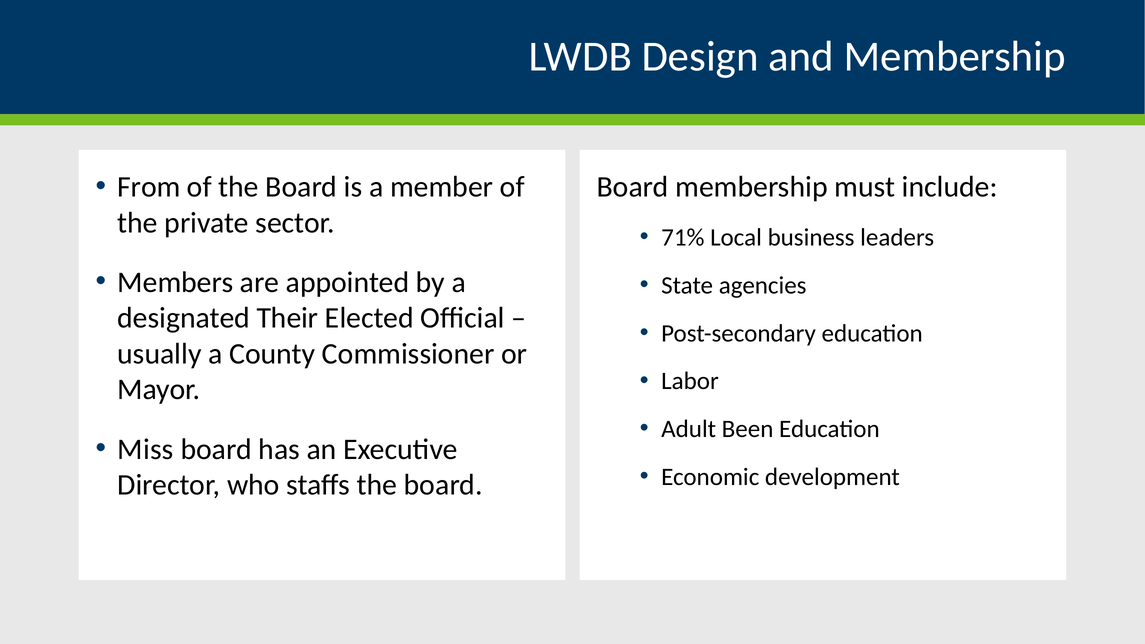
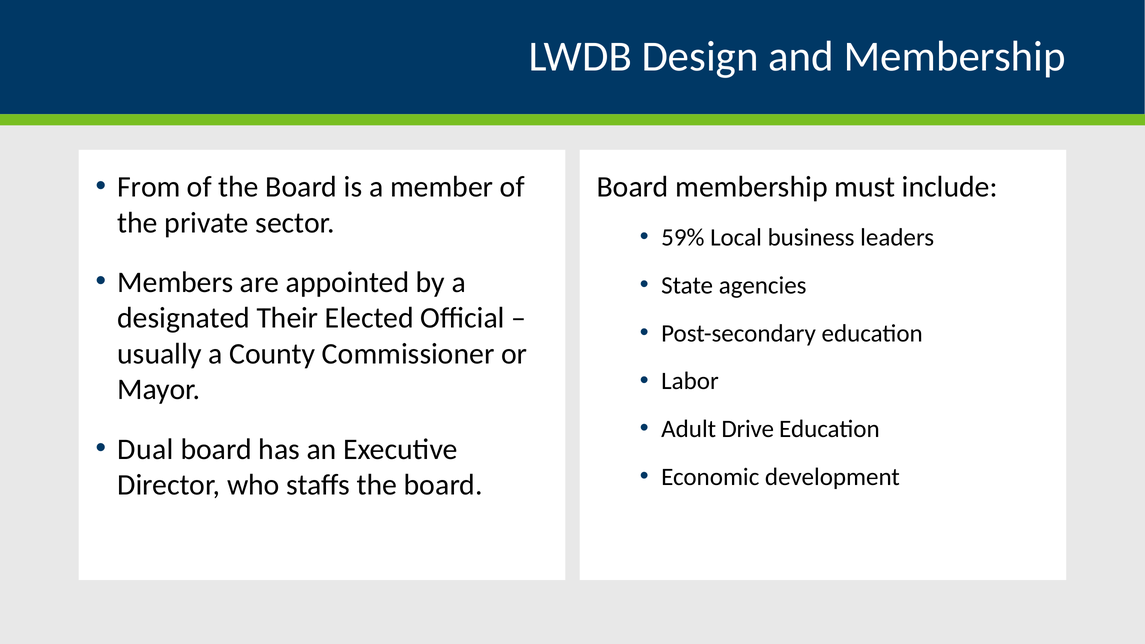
71%: 71% -> 59% (683, 237)
Been: Been -> Drive (748, 429)
Miss: Miss -> Dual (145, 449)
